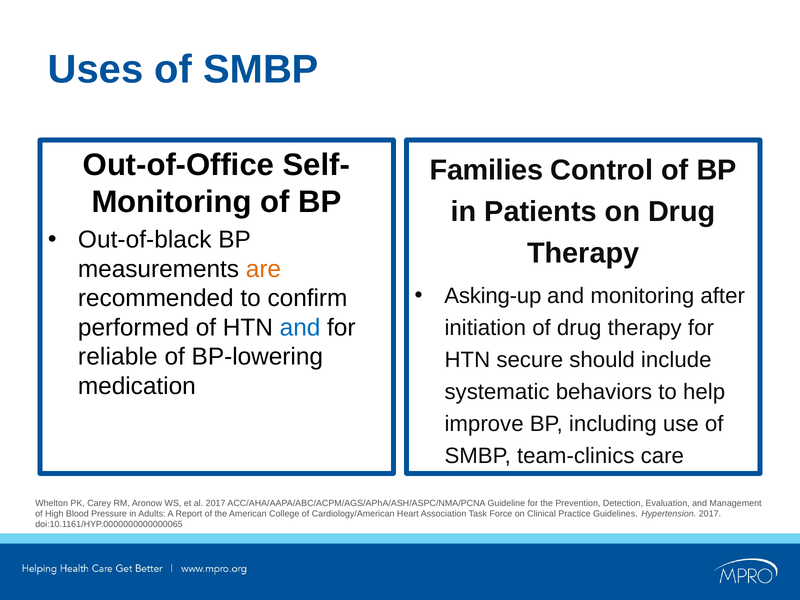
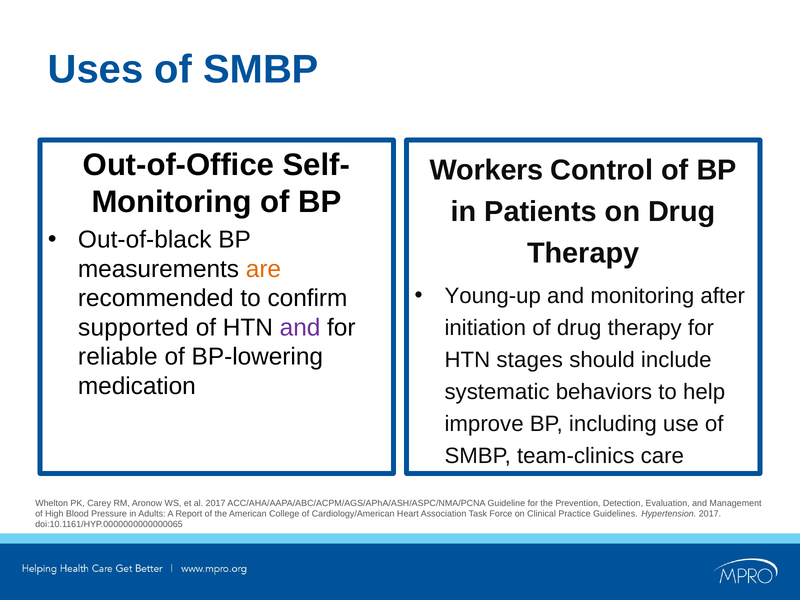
Families: Families -> Workers (486, 170)
Asking-up: Asking-up -> Young-up (493, 296)
performed: performed -> supported (133, 328)
and colour: blue -> purple (300, 328)
secure: secure -> stages (530, 360)
